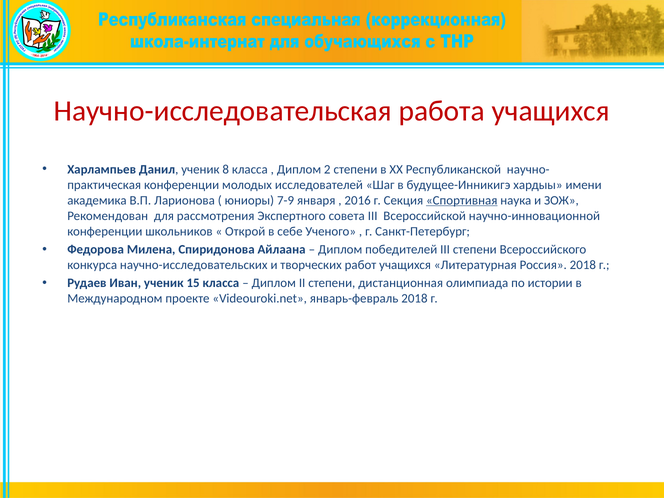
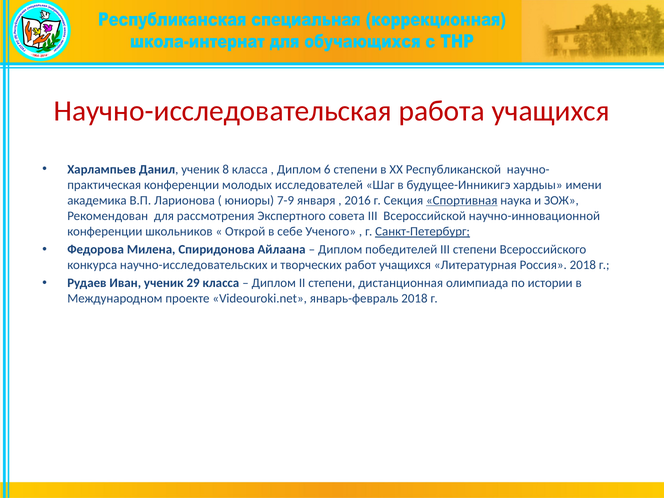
2: 2 -> 6 (327, 169)
Санкт-Петербург underline: none -> present (423, 231)
15: 15 -> 29 (193, 283)
